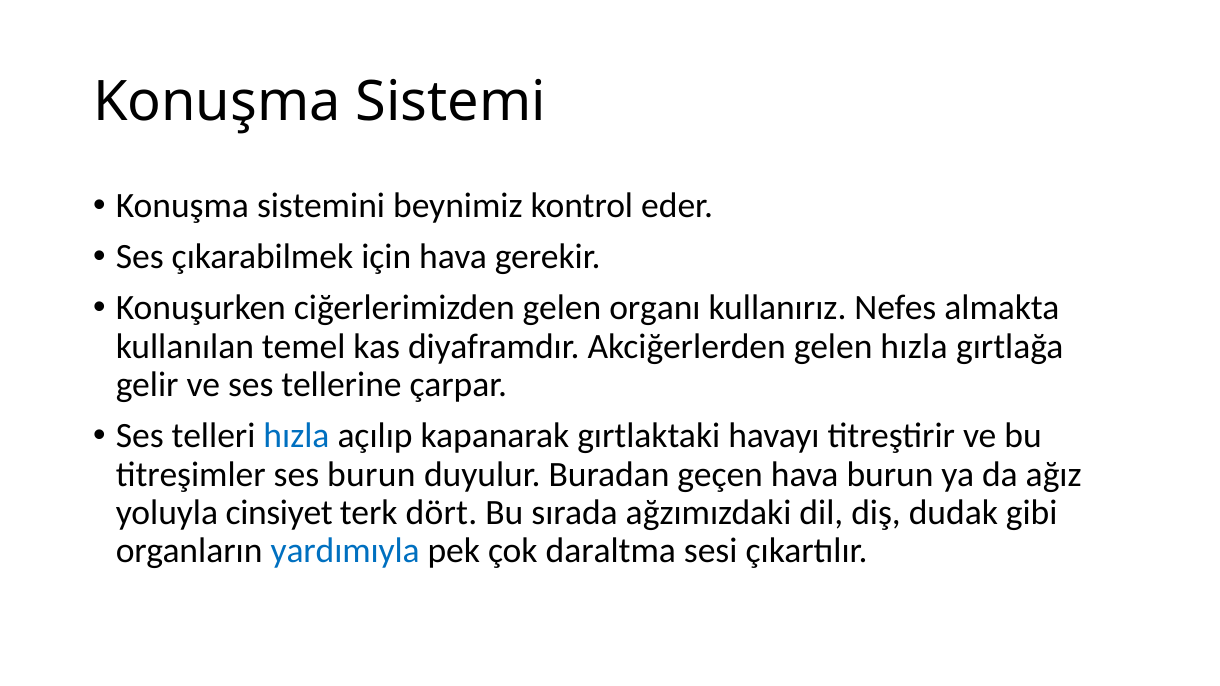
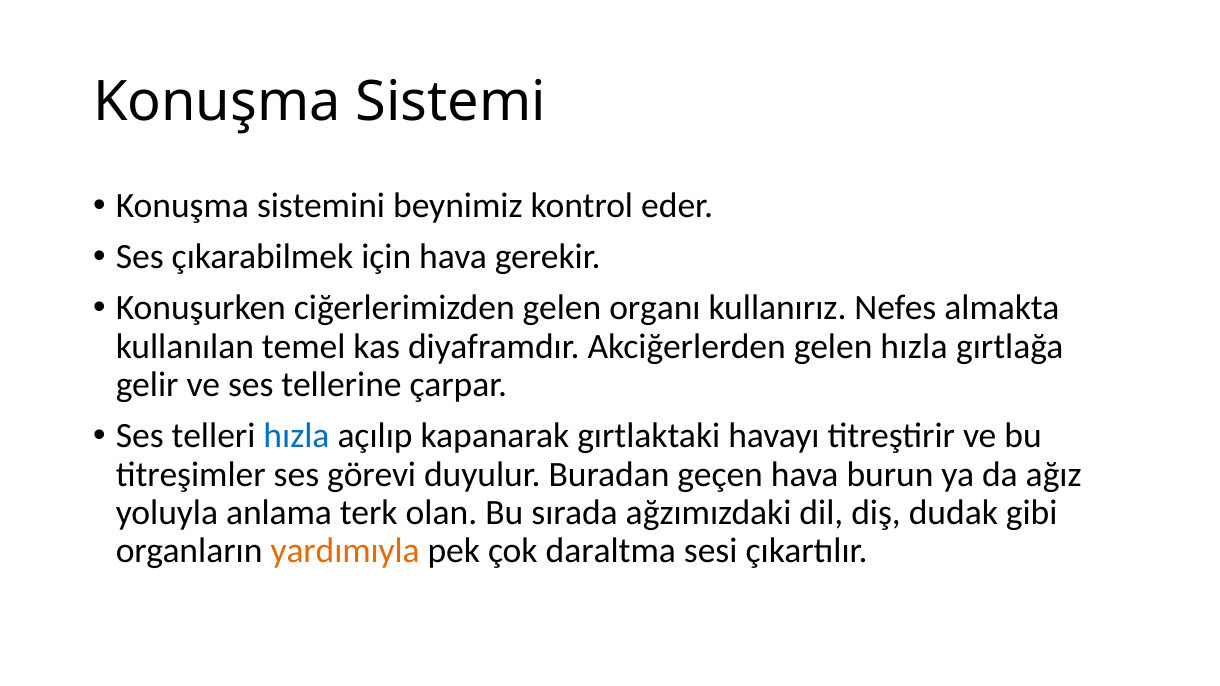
ses burun: burun -> görevi (372, 475)
cinsiyet: cinsiyet -> anlama (279, 513)
dört: dört -> olan (442, 513)
yardımıyla colour: blue -> orange (345, 551)
